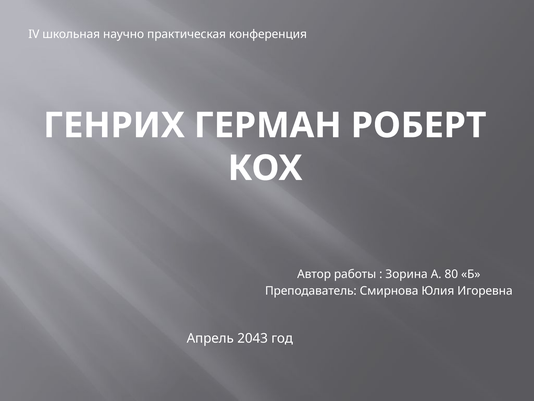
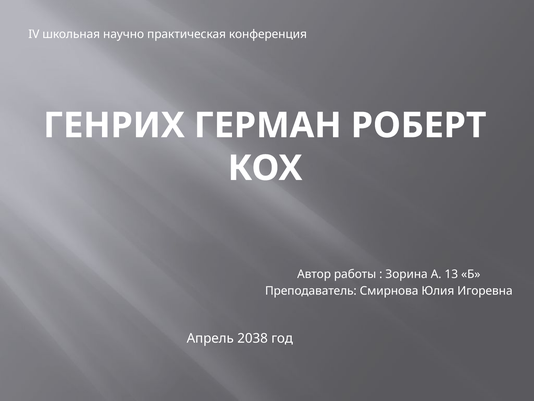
80: 80 -> 13 (451, 274)
2043: 2043 -> 2038 (253, 338)
